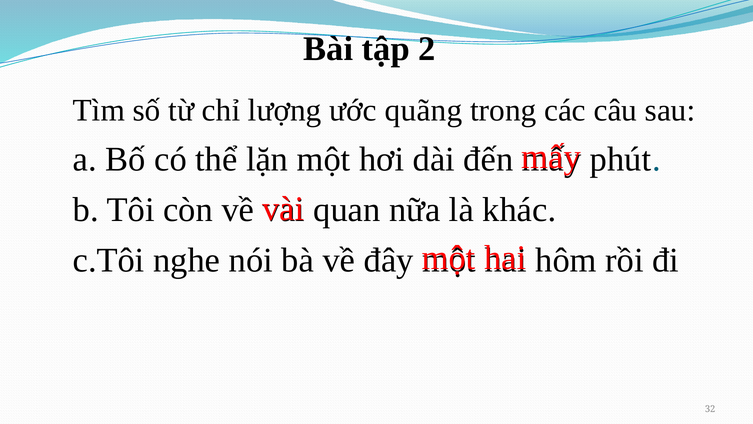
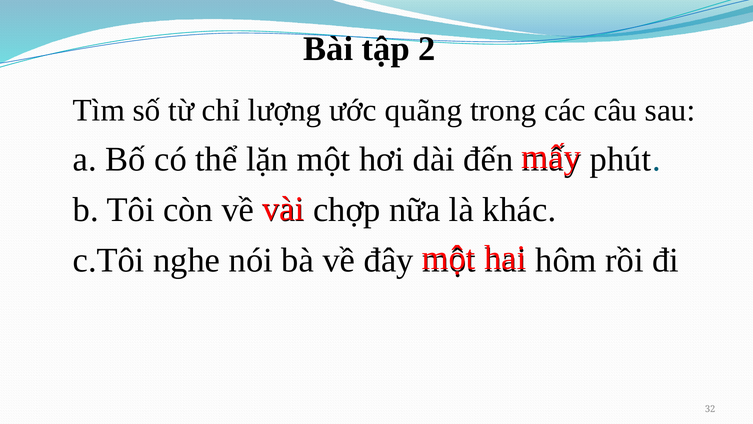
quan: quan -> chợp (347, 210)
